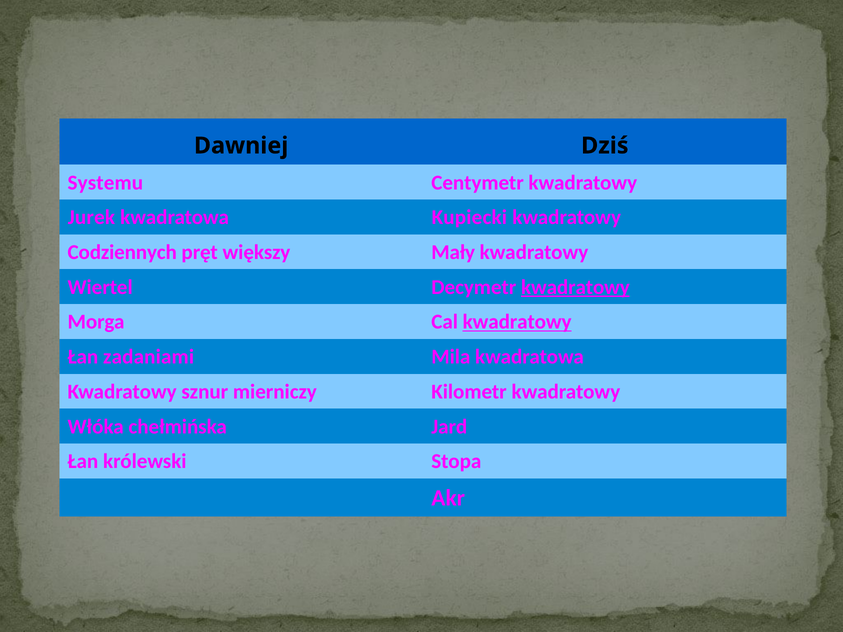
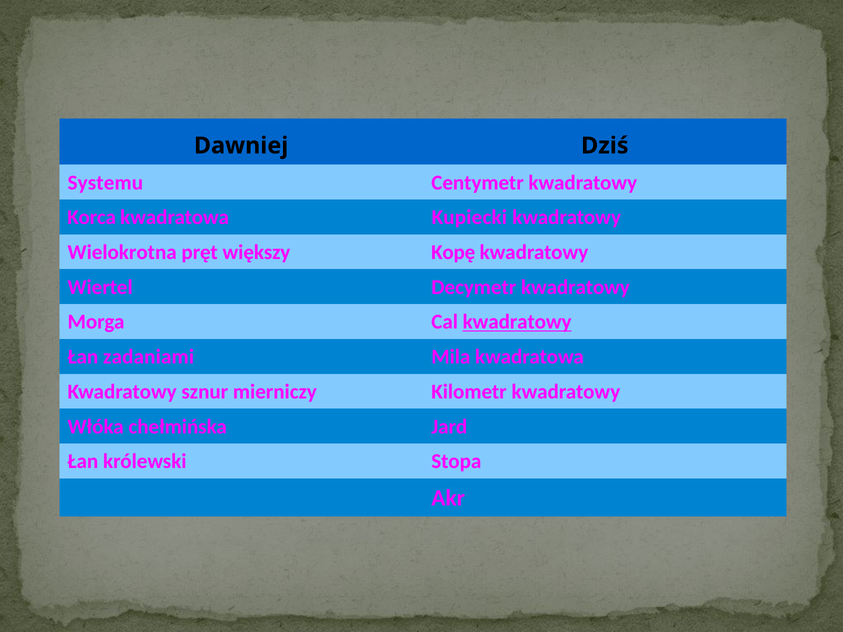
Jurek: Jurek -> Korca (92, 218)
Codziennych: Codziennych -> Wielokrotna (122, 252)
Mały: Mały -> Kopę (453, 252)
kwadratowy underline: present -> none (575, 287)
